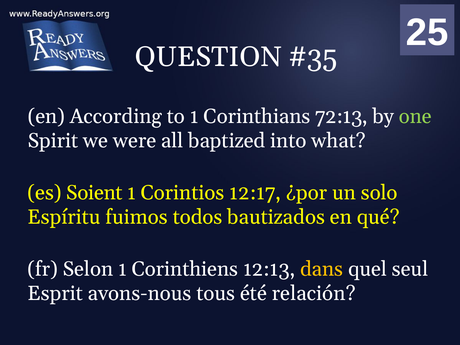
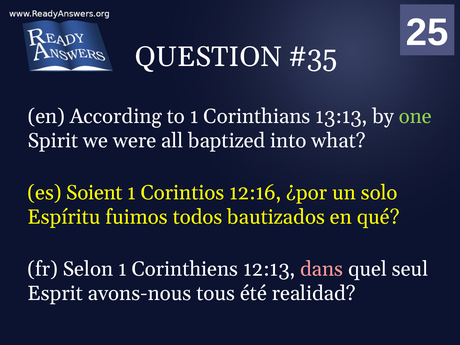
72:13: 72:13 -> 13:13 (341, 116)
12:17: 12:17 -> 12:16 (255, 193)
dans colour: yellow -> pink (322, 269)
relación: relación -> realidad (314, 294)
